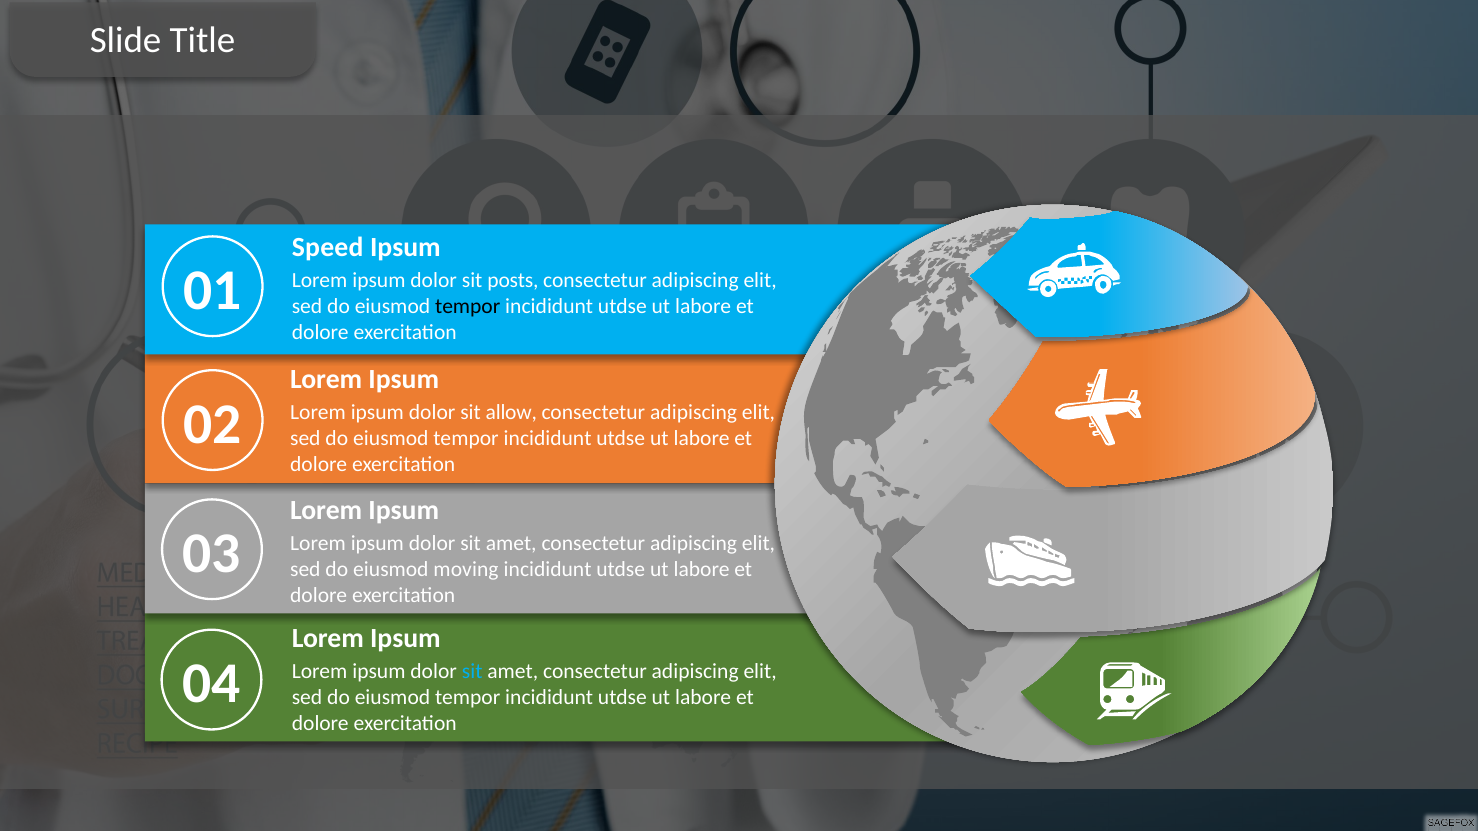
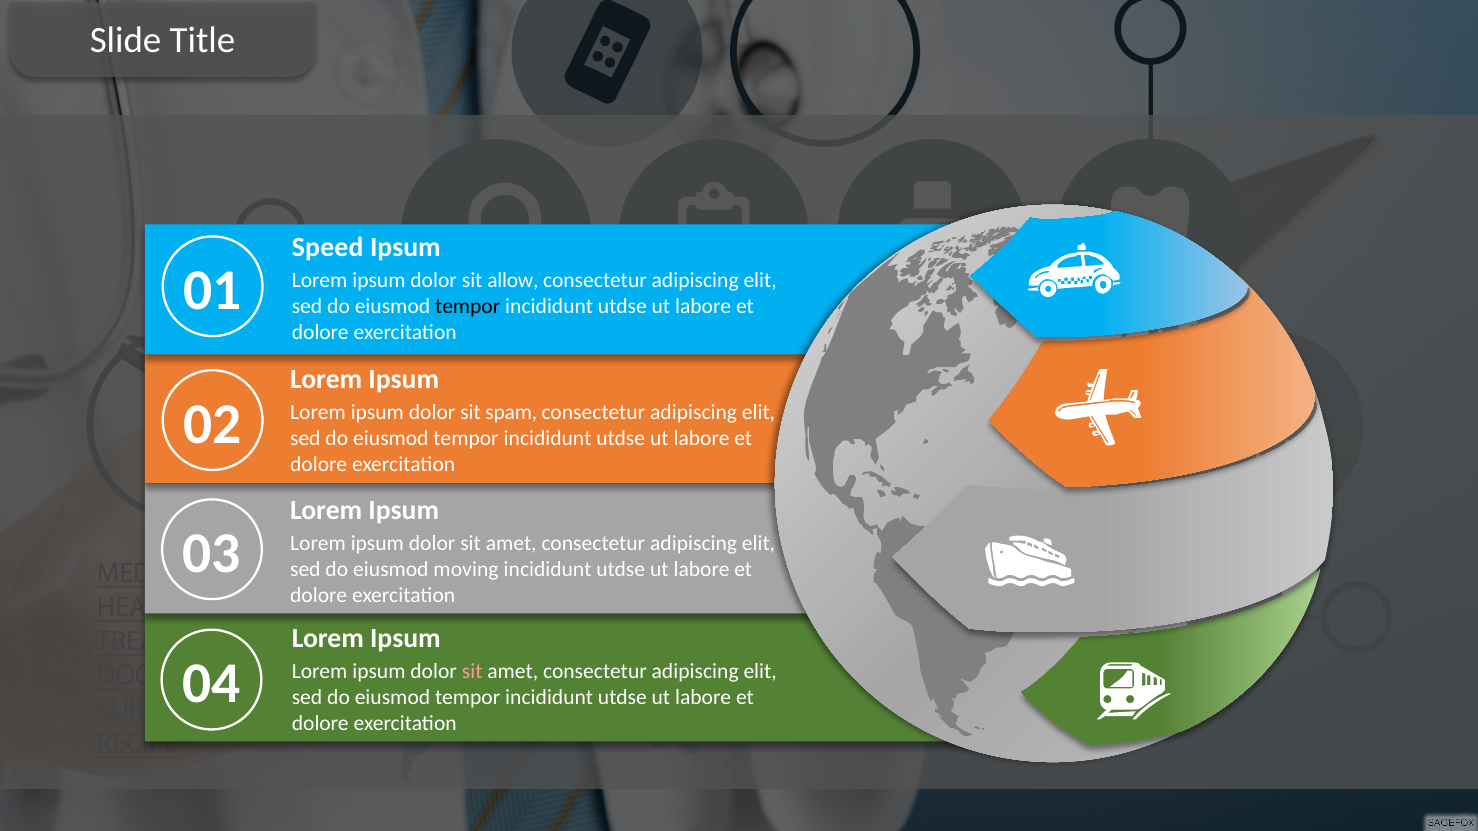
posts: posts -> allow (513, 281)
allow: allow -> spam (511, 413)
sit colour: light blue -> pink (472, 672)
